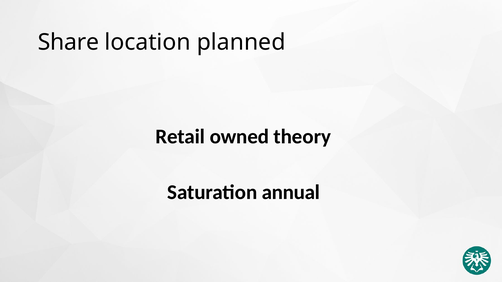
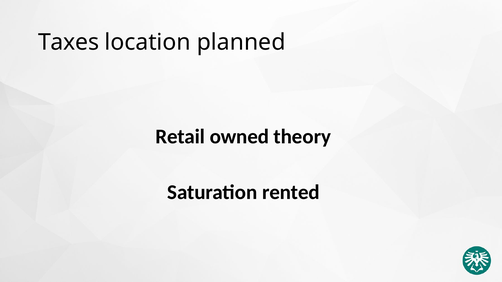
Share: Share -> Taxes (69, 42)
annual: annual -> rented (291, 192)
